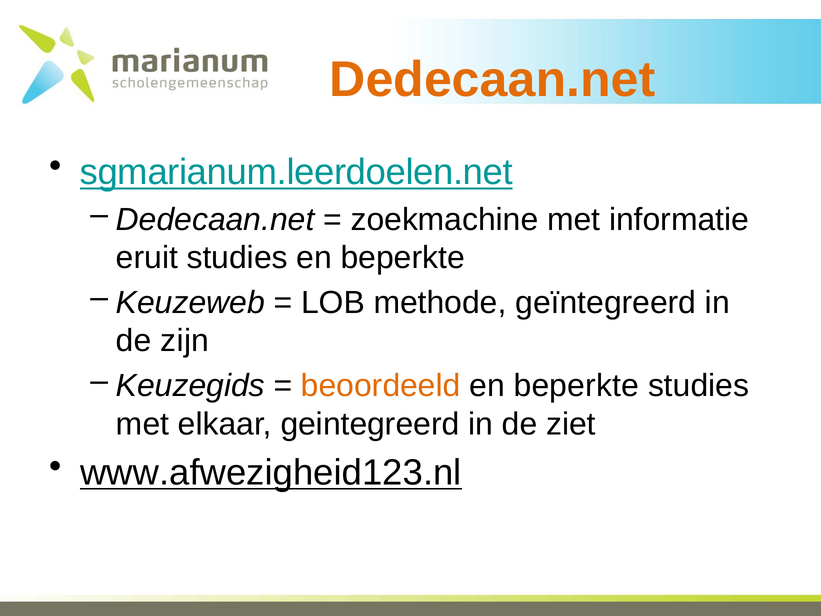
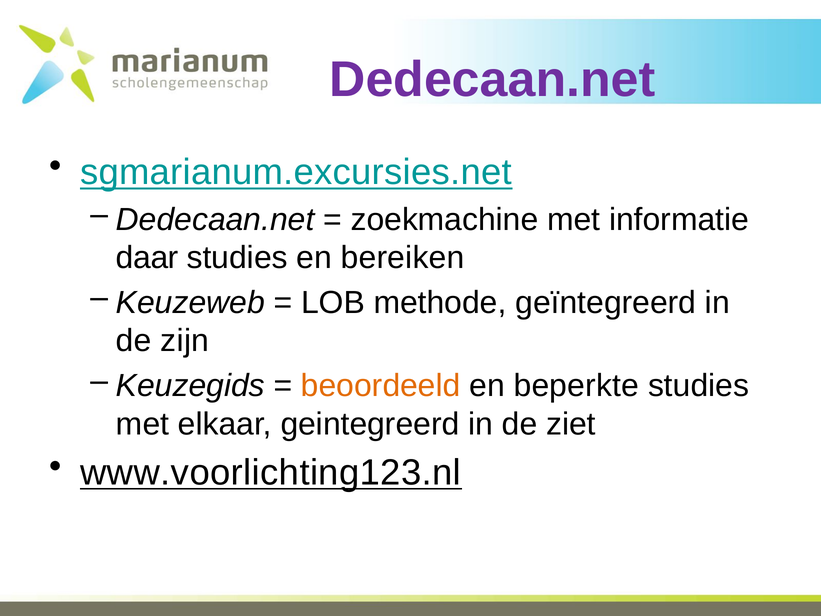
Dedecaan.net colour: orange -> purple (492, 79)
sgmarianum.leerdoelen.net: sgmarianum.leerdoelen.net -> sgmarianum.excursies.net (296, 172)
eruit: eruit -> daar (147, 258)
studies en beperkte: beperkte -> bereiken (403, 258)
www.afwezigheid123.nl: www.afwezigheid123.nl -> www.voorlichting123.nl (271, 473)
